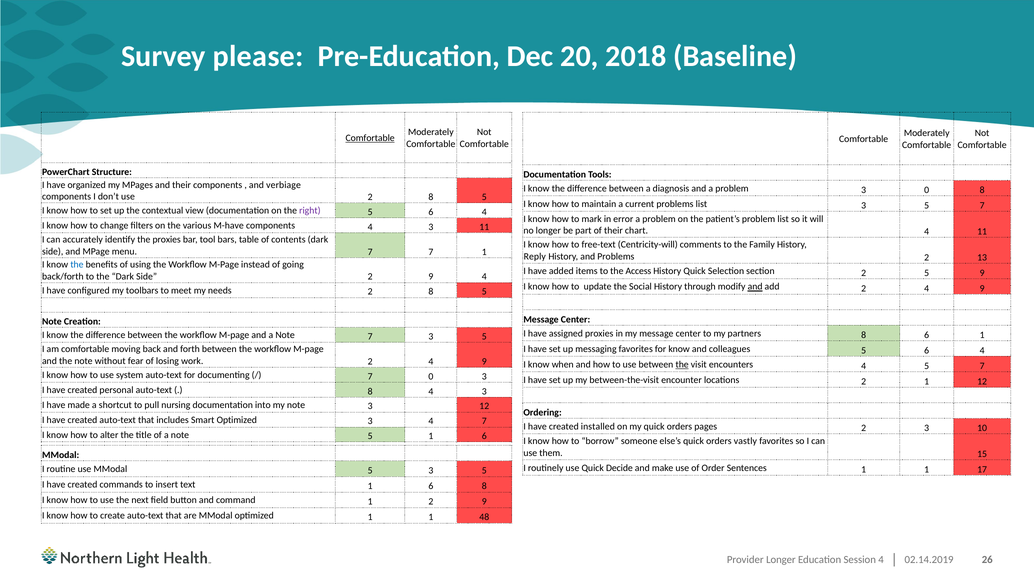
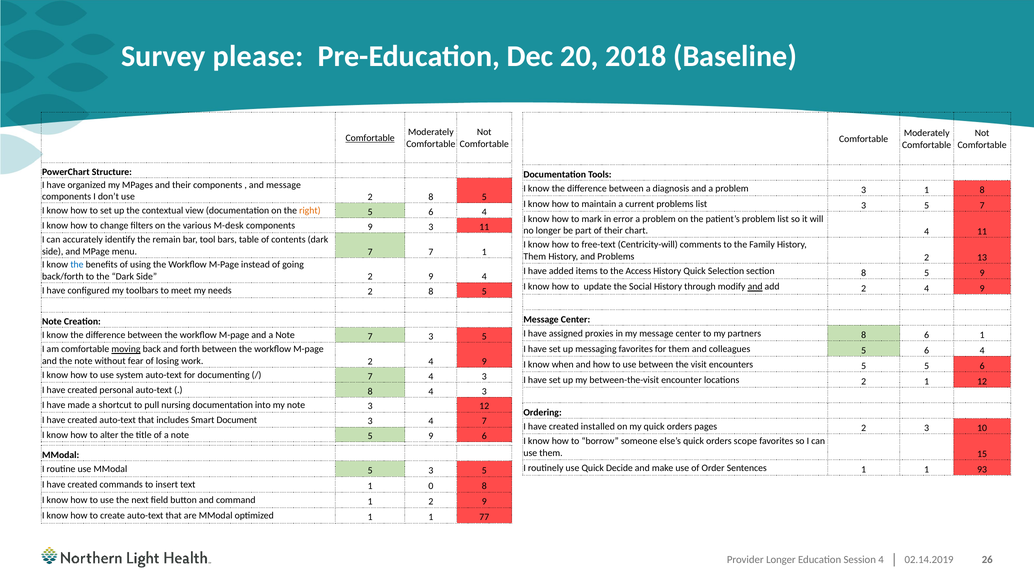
and verbiage: verbiage -> message (284, 185)
3 0: 0 -> 1 (927, 190)
right colour: purple -> orange (310, 211)
M-have: M-have -> M-desk (229, 225)
components 4: 4 -> 9 (370, 227)
the proxies: proxies -> remain (167, 240)
Reply: Reply -> Them (535, 256)
section 2: 2 -> 8 (864, 273)
for know: know -> them (679, 349)
moving underline: none -> present (126, 349)
the underline: present -> none (682, 364)
encounters 4: 4 -> 5 (864, 366)
7: 7 -> 6 (982, 366)
7 0: 0 -> 4 (431, 376)
Smart Optimized: Optimized -> Document (237, 420)
note 5 1: 1 -> 9 (431, 436)
vastly: vastly -> scope (745, 441)
17: 17 -> 93 (982, 469)
text 1 6: 6 -> 0 (431, 486)
48: 48 -> 77 (484, 517)
